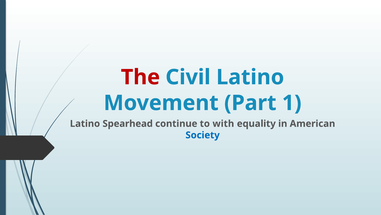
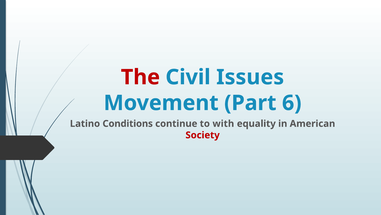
Civil Latino: Latino -> Issues (250, 77)
1: 1 -> 6 (292, 103)
Spearhead: Spearhead -> Conditions (128, 123)
Society colour: blue -> red (203, 135)
